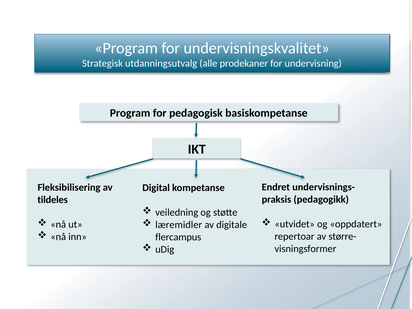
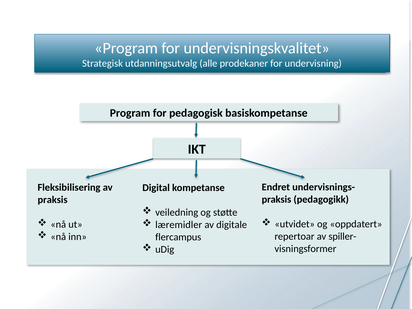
tildeles: tildeles -> praksis (53, 200)
større-: større- -> spiller- (342, 236)
